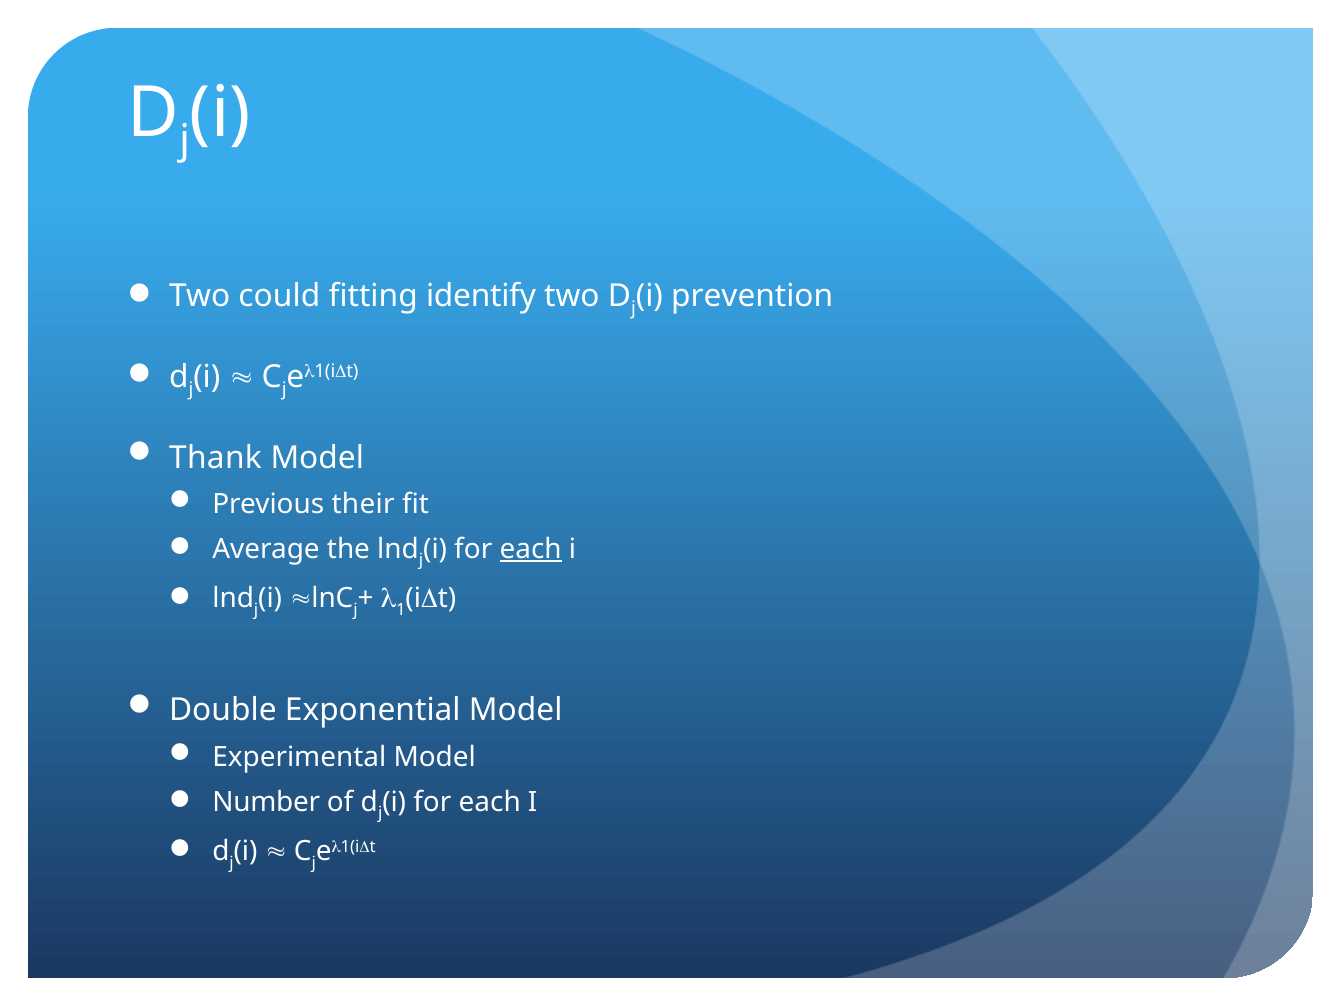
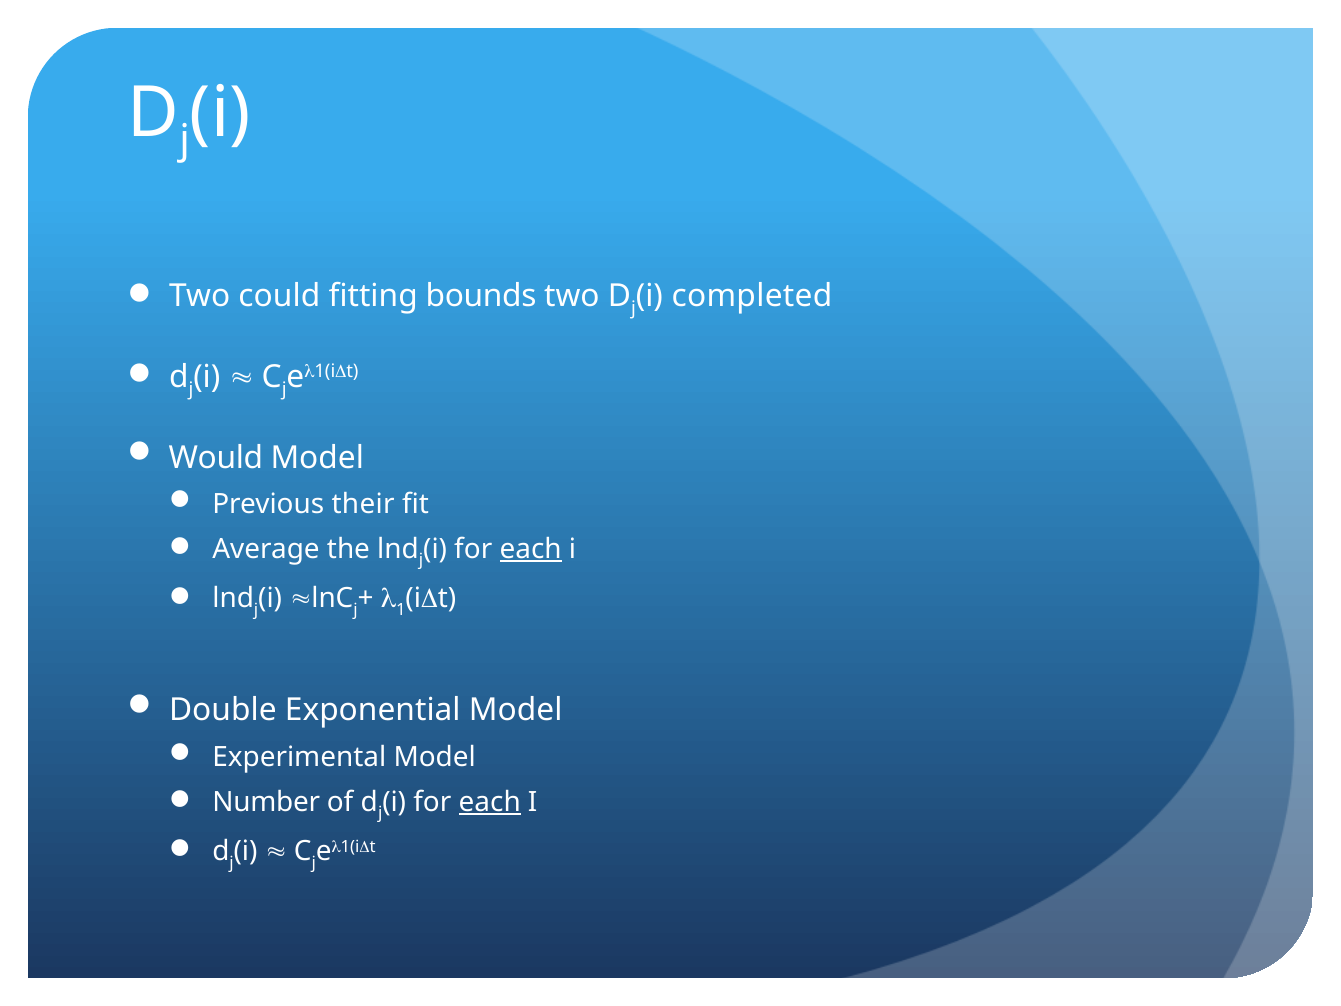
identify: identify -> bounds (481, 296)
prevention: prevention -> completed (752, 296)
Thank: Thank -> Would (216, 457)
each underline: none -> present (490, 802)
